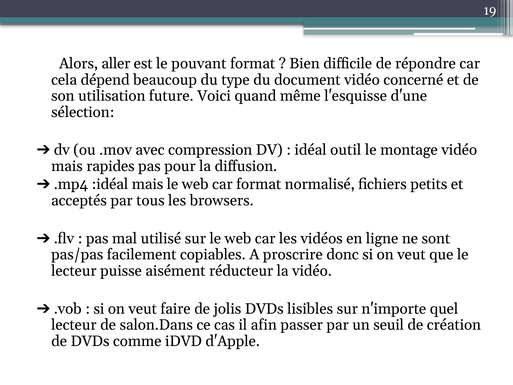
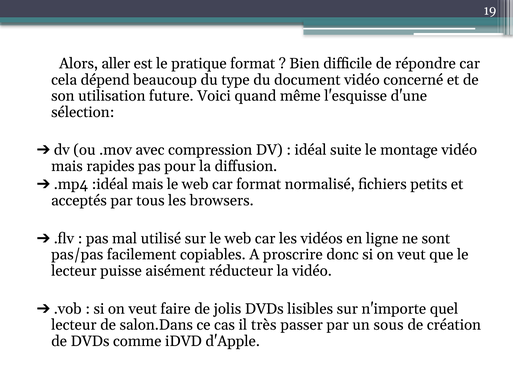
pouvant: pouvant -> pratique (199, 64)
outil: outil -> suite (346, 150)
afin: afin -> très (264, 325)
seuil: seuil -> sous (389, 325)
